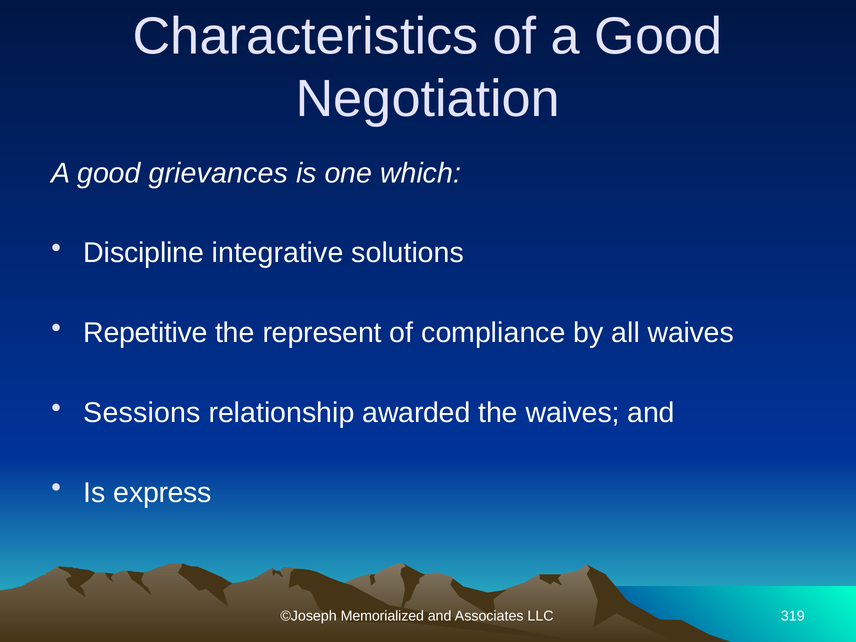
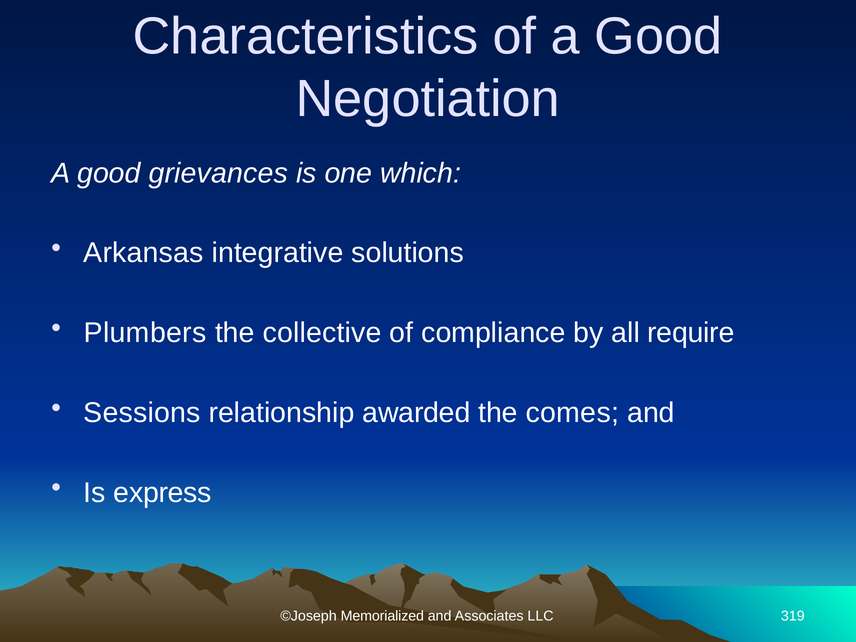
Discipline: Discipline -> Arkansas (144, 253)
Repetitive: Repetitive -> Plumbers (145, 333)
represent: represent -> collective (322, 333)
all waives: waives -> require (691, 333)
the waives: waives -> comes (572, 413)
